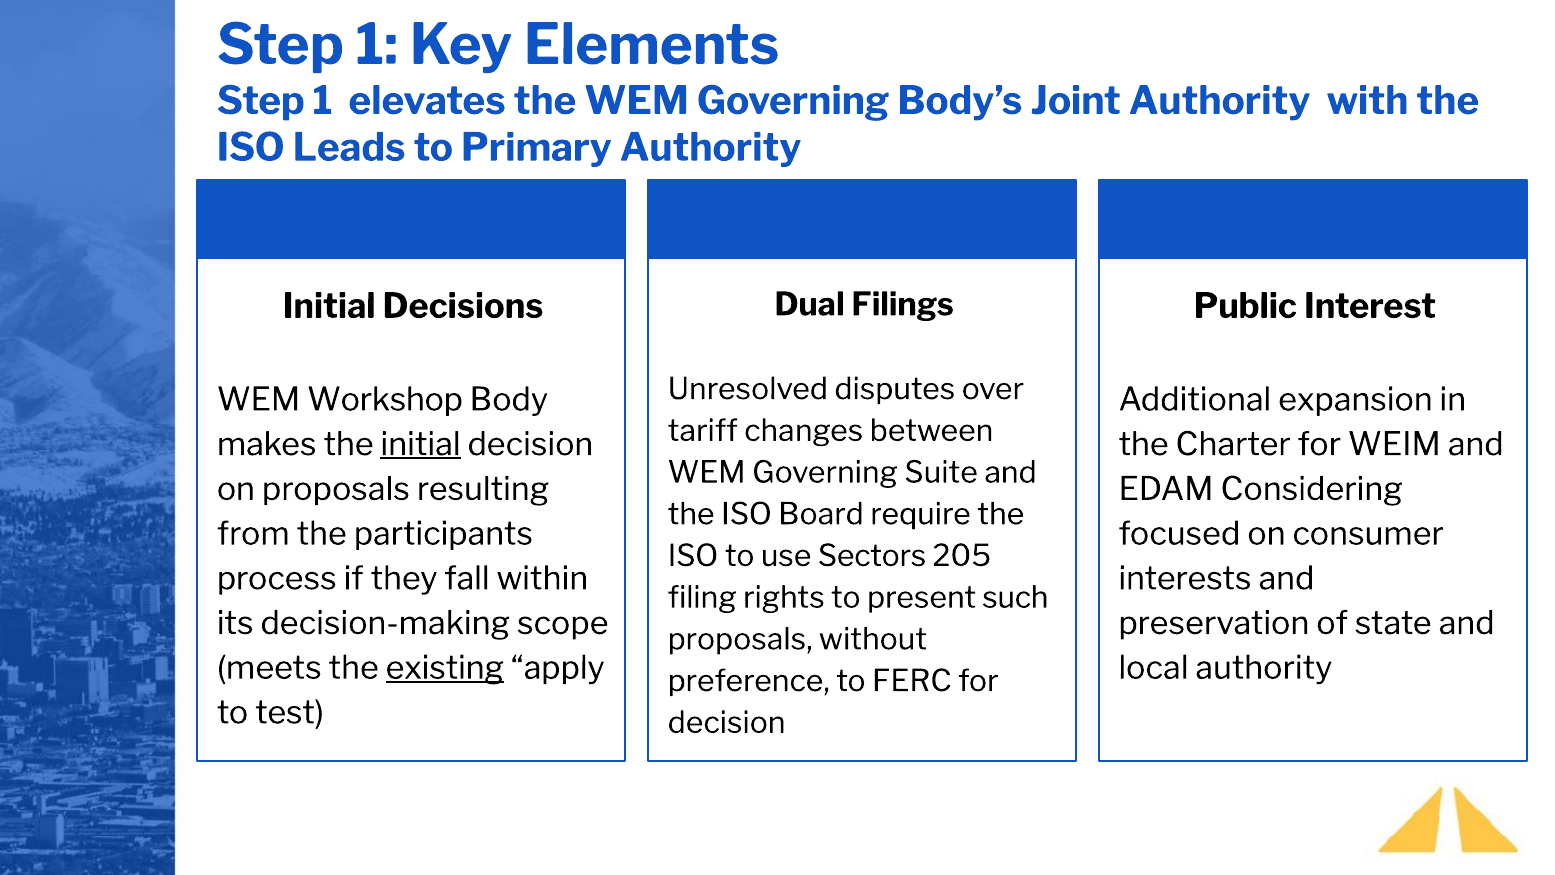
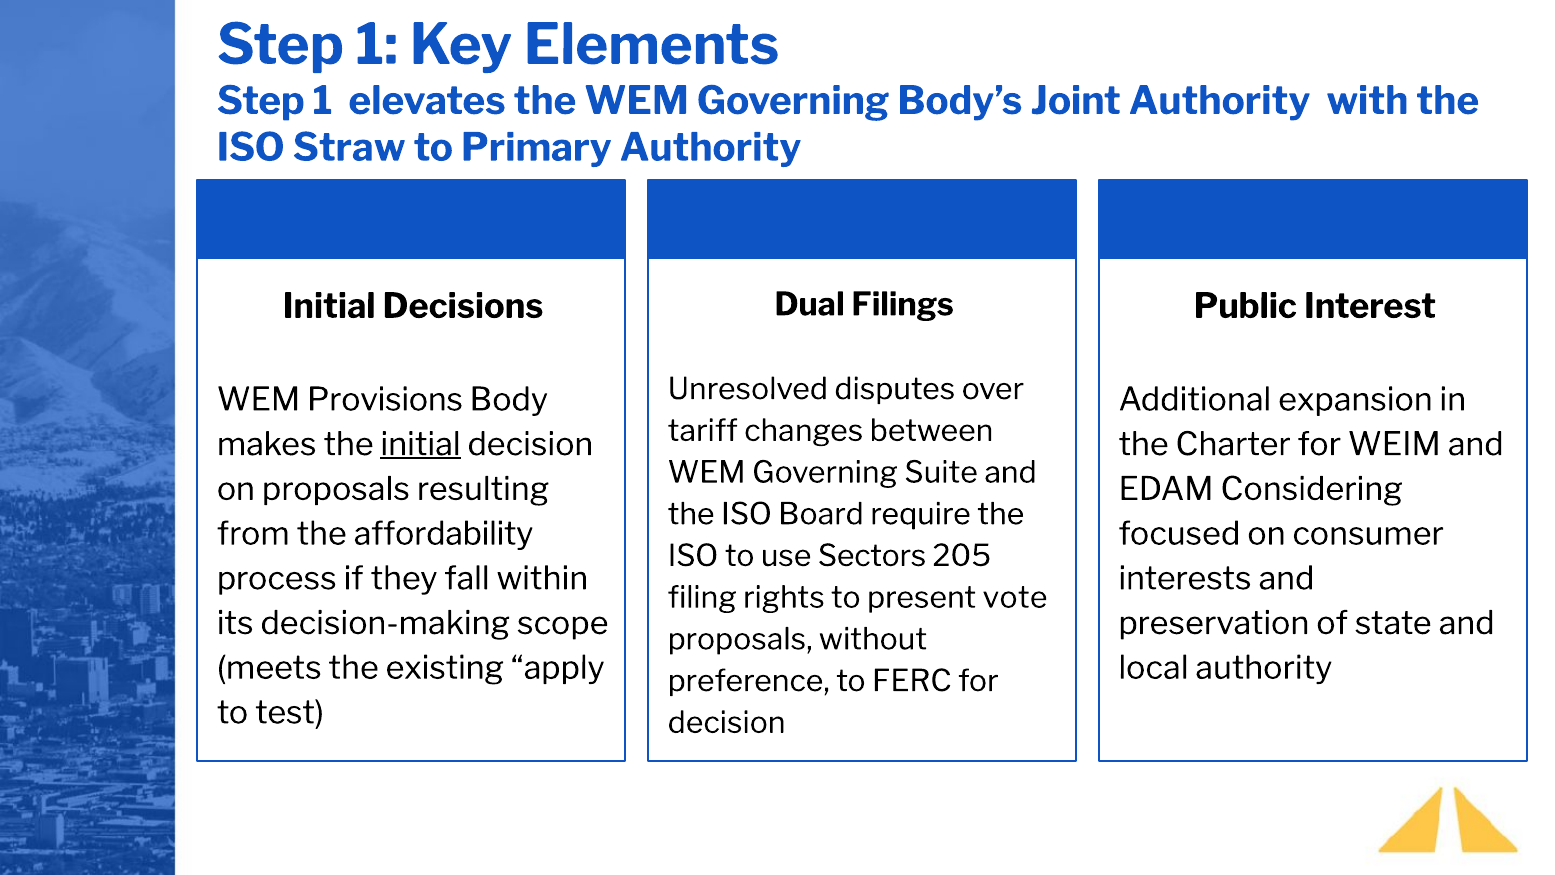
Leads: Leads -> Straw (349, 148)
Workshop: Workshop -> Provisions (385, 400)
participants: participants -> affordability (444, 534)
such: such -> vote (1015, 598)
existing underline: present -> none (445, 668)
